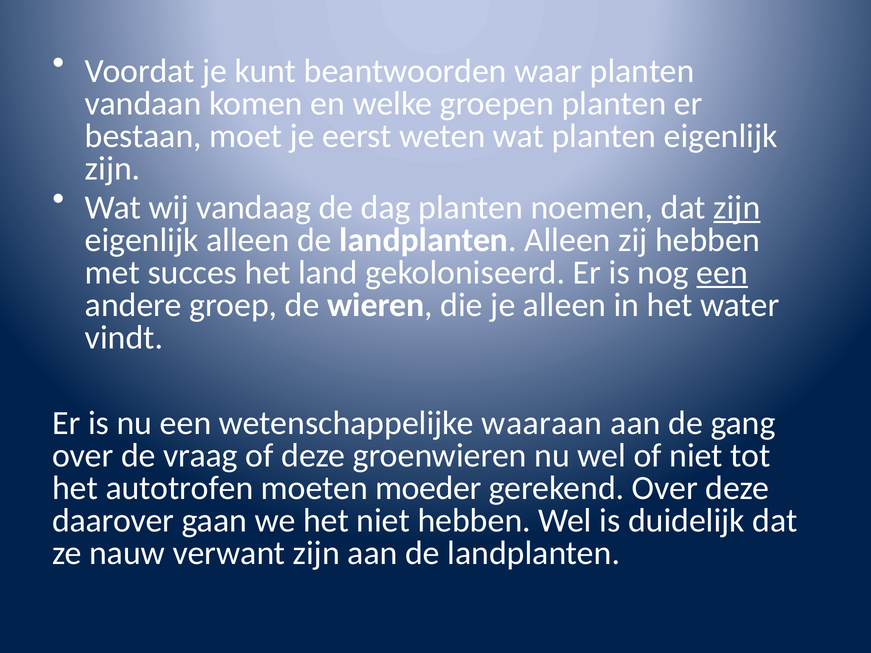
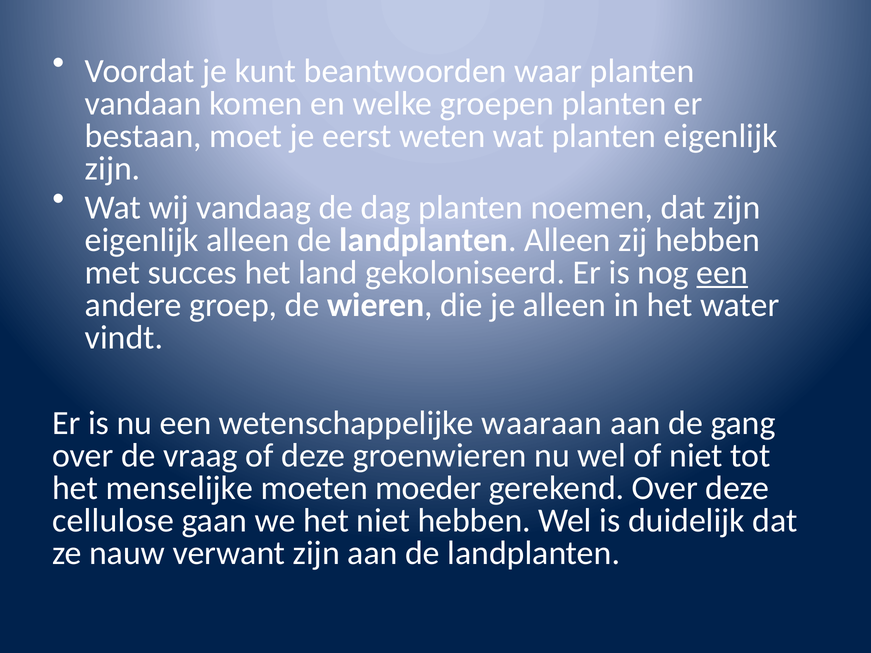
zijn underline: present -> none (737, 207)
autotrofen: autotrofen -> menselijke (179, 488)
daarover: daarover -> cellulose (113, 521)
